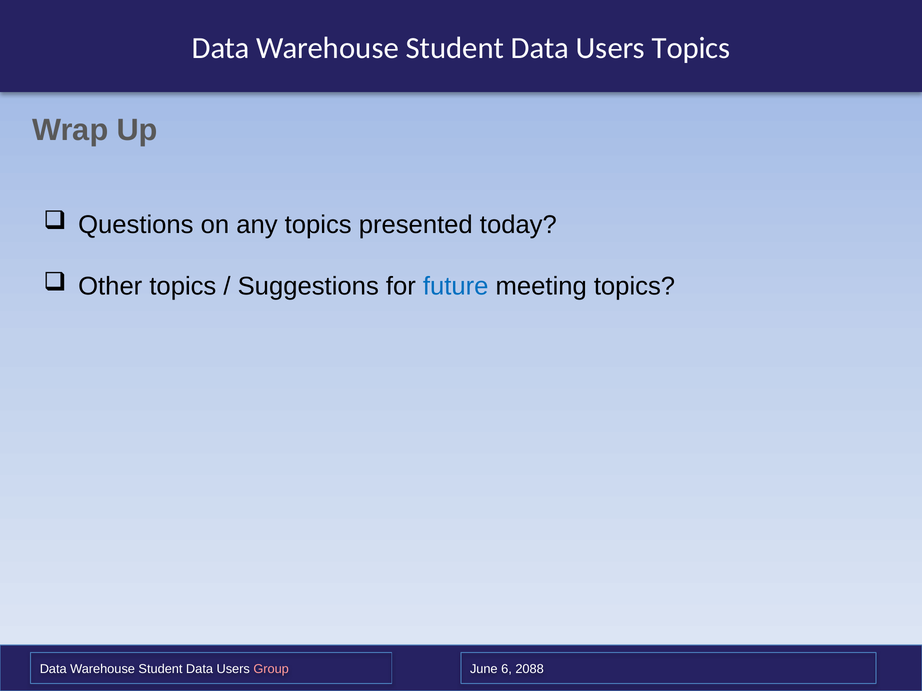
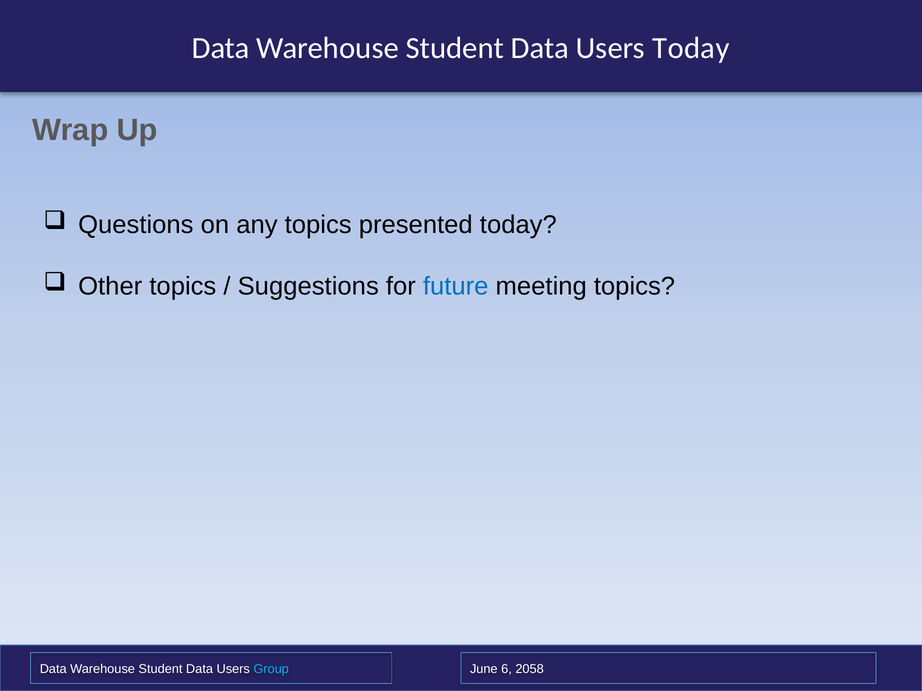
Users Topics: Topics -> Today (691, 48)
Group colour: pink -> light blue (271, 669)
2088: 2088 -> 2058 (530, 669)
